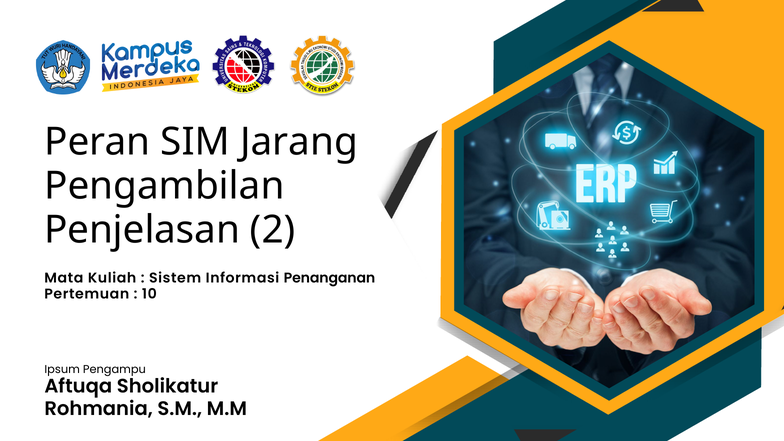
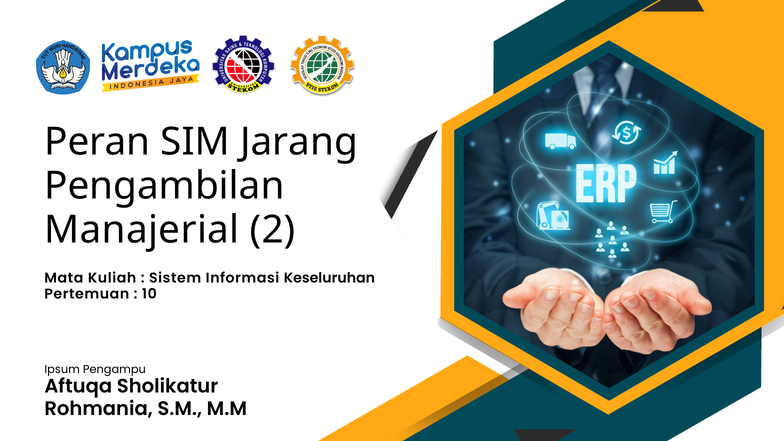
Penjelasan: Penjelasan -> Manajerial (142, 230)
Penanganan: Penanganan -> Keseluruhan (329, 278)
